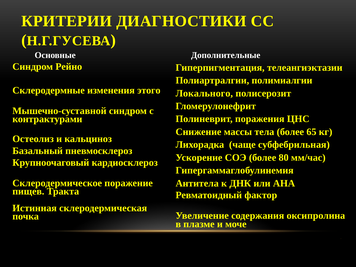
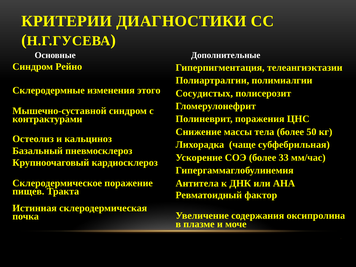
Локального: Локального -> Сосудистых (204, 93)
65: 65 -> 50 (311, 132)
80: 80 -> 33 (284, 158)
